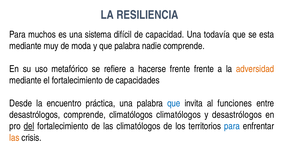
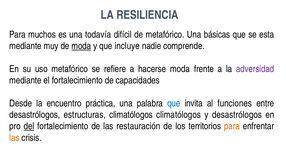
sistema: sistema -> todavía (98, 35)
de capacidad: capacidad -> metafórico (165, 35)
todavía: todavía -> básicas (217, 35)
moda underline: none -> present (81, 46)
que palabra: palabra -> incluye (127, 46)
hacerse frente: frente -> moda (180, 69)
adversidad colour: orange -> purple (255, 69)
desastrólogos comprende: comprende -> estructuras (85, 115)
las climatólogos: climatólogos -> restauración (138, 126)
para colour: blue -> orange (232, 126)
